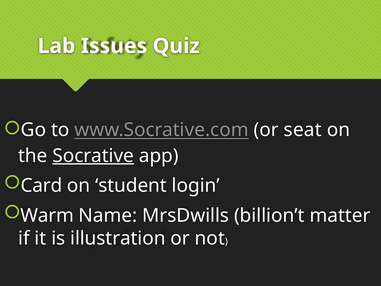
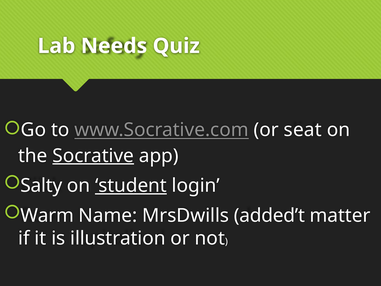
Issues: Issues -> Needs (114, 46)
Card: Card -> Salty (41, 185)
student underline: none -> present (131, 185)
billion’t: billion’t -> added’t (269, 215)
